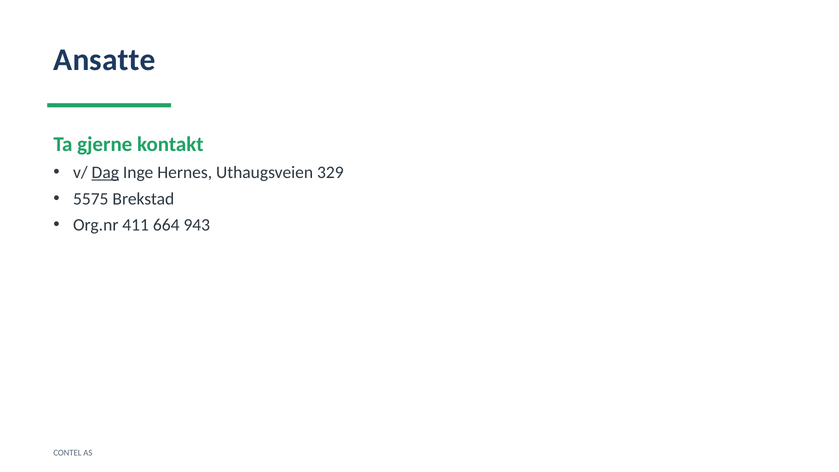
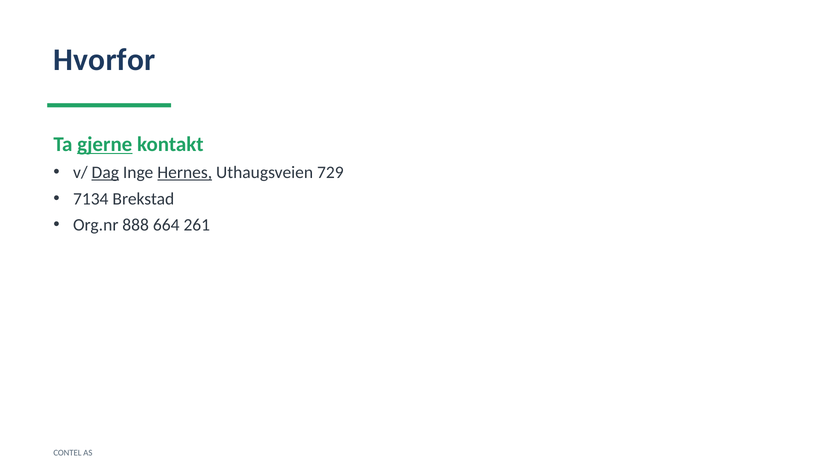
Ansatte: Ansatte -> Hvorfor (104, 60)
gjerne underline: none -> present (105, 144)
Hernes underline: none -> present (185, 173)
329: 329 -> 729 (330, 173)
5575: 5575 -> 7134 (91, 199)
411: 411 -> 888 (136, 225)
943: 943 -> 261 (197, 225)
